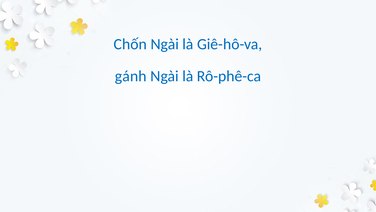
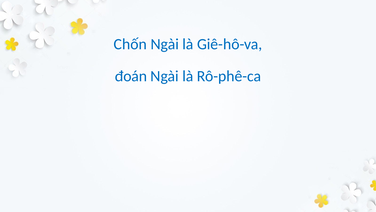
gánh: gánh -> đoán (131, 76)
